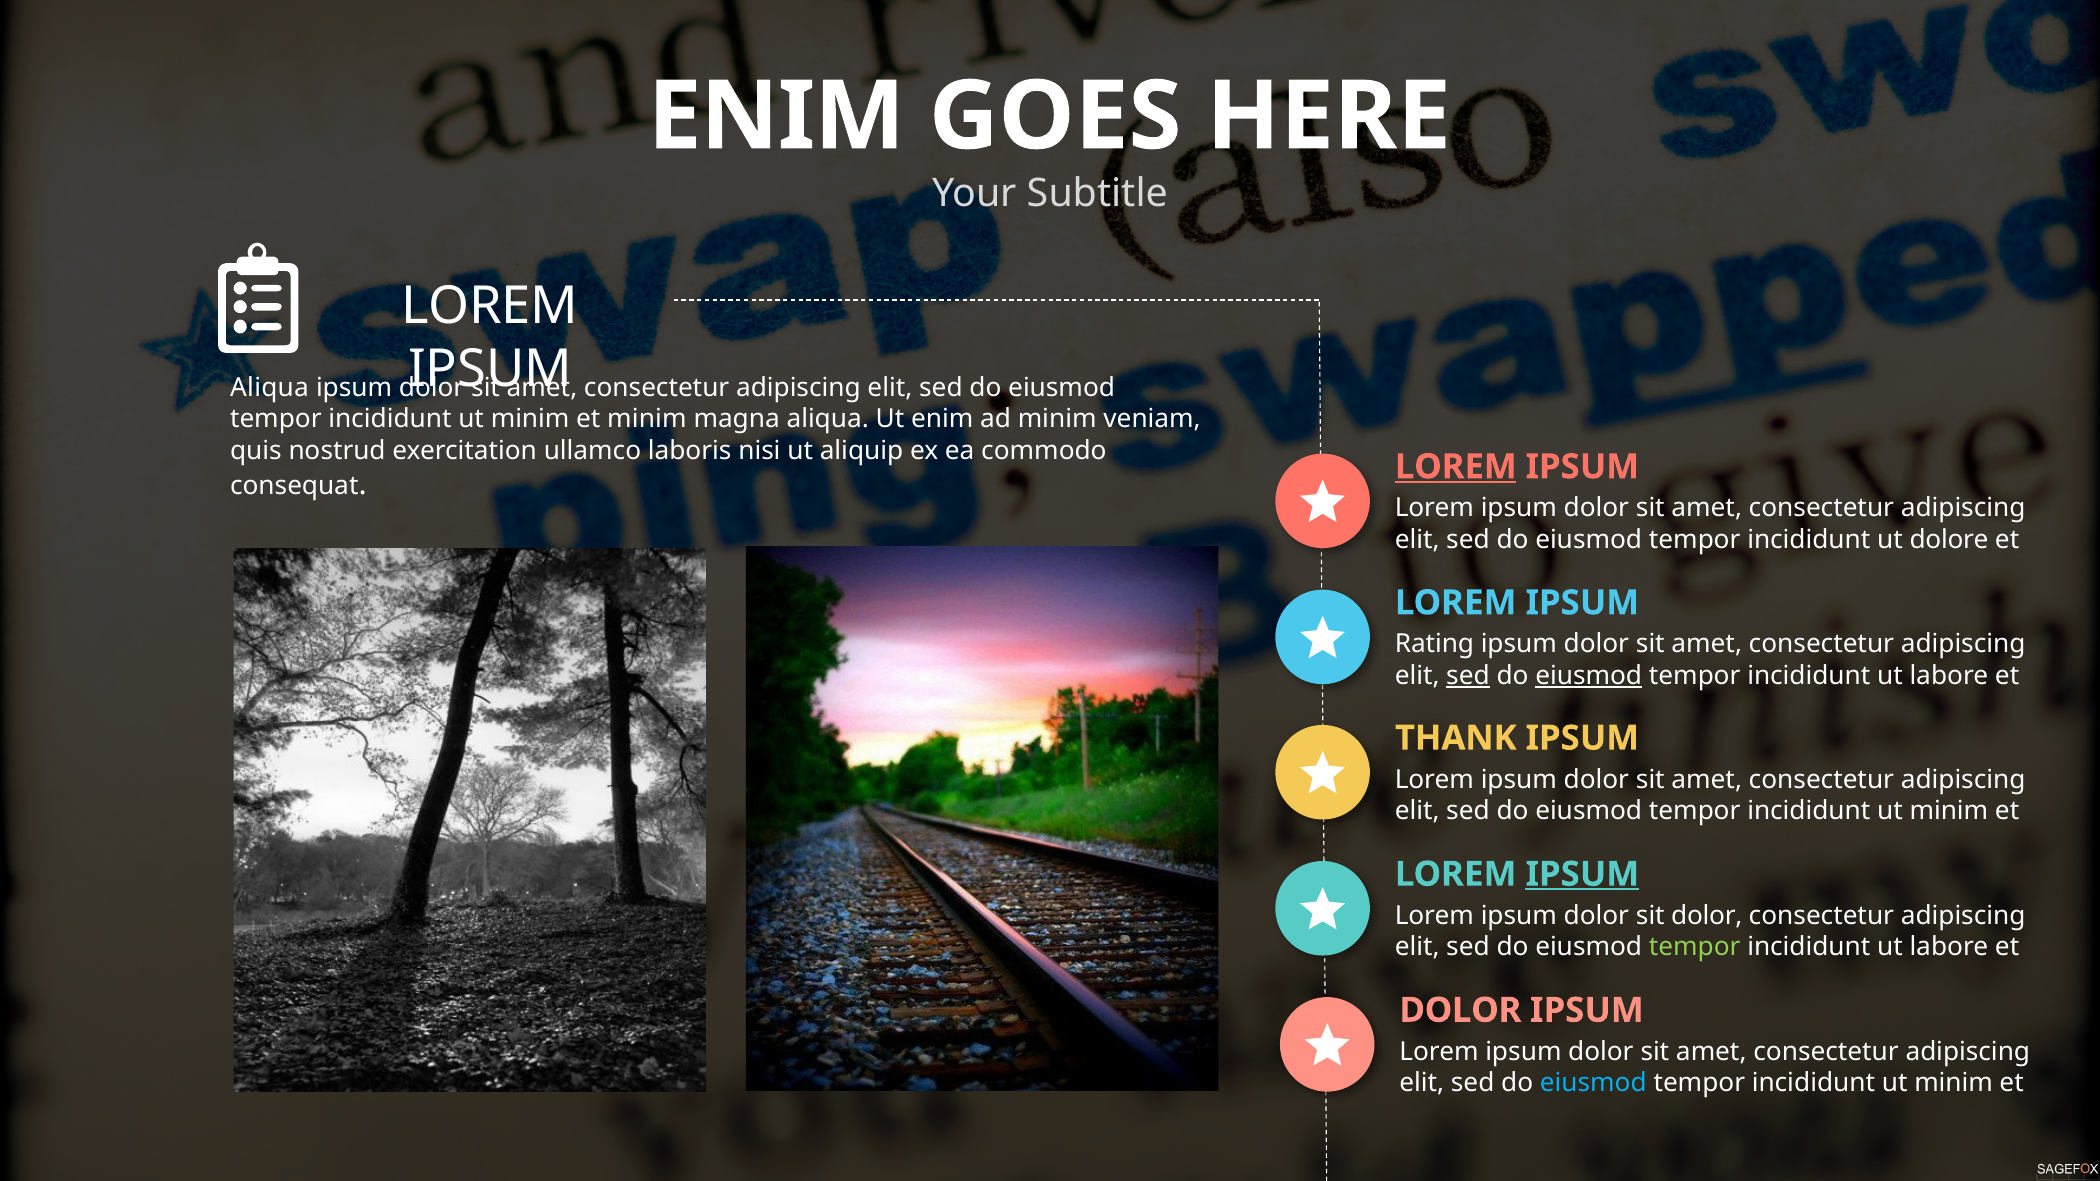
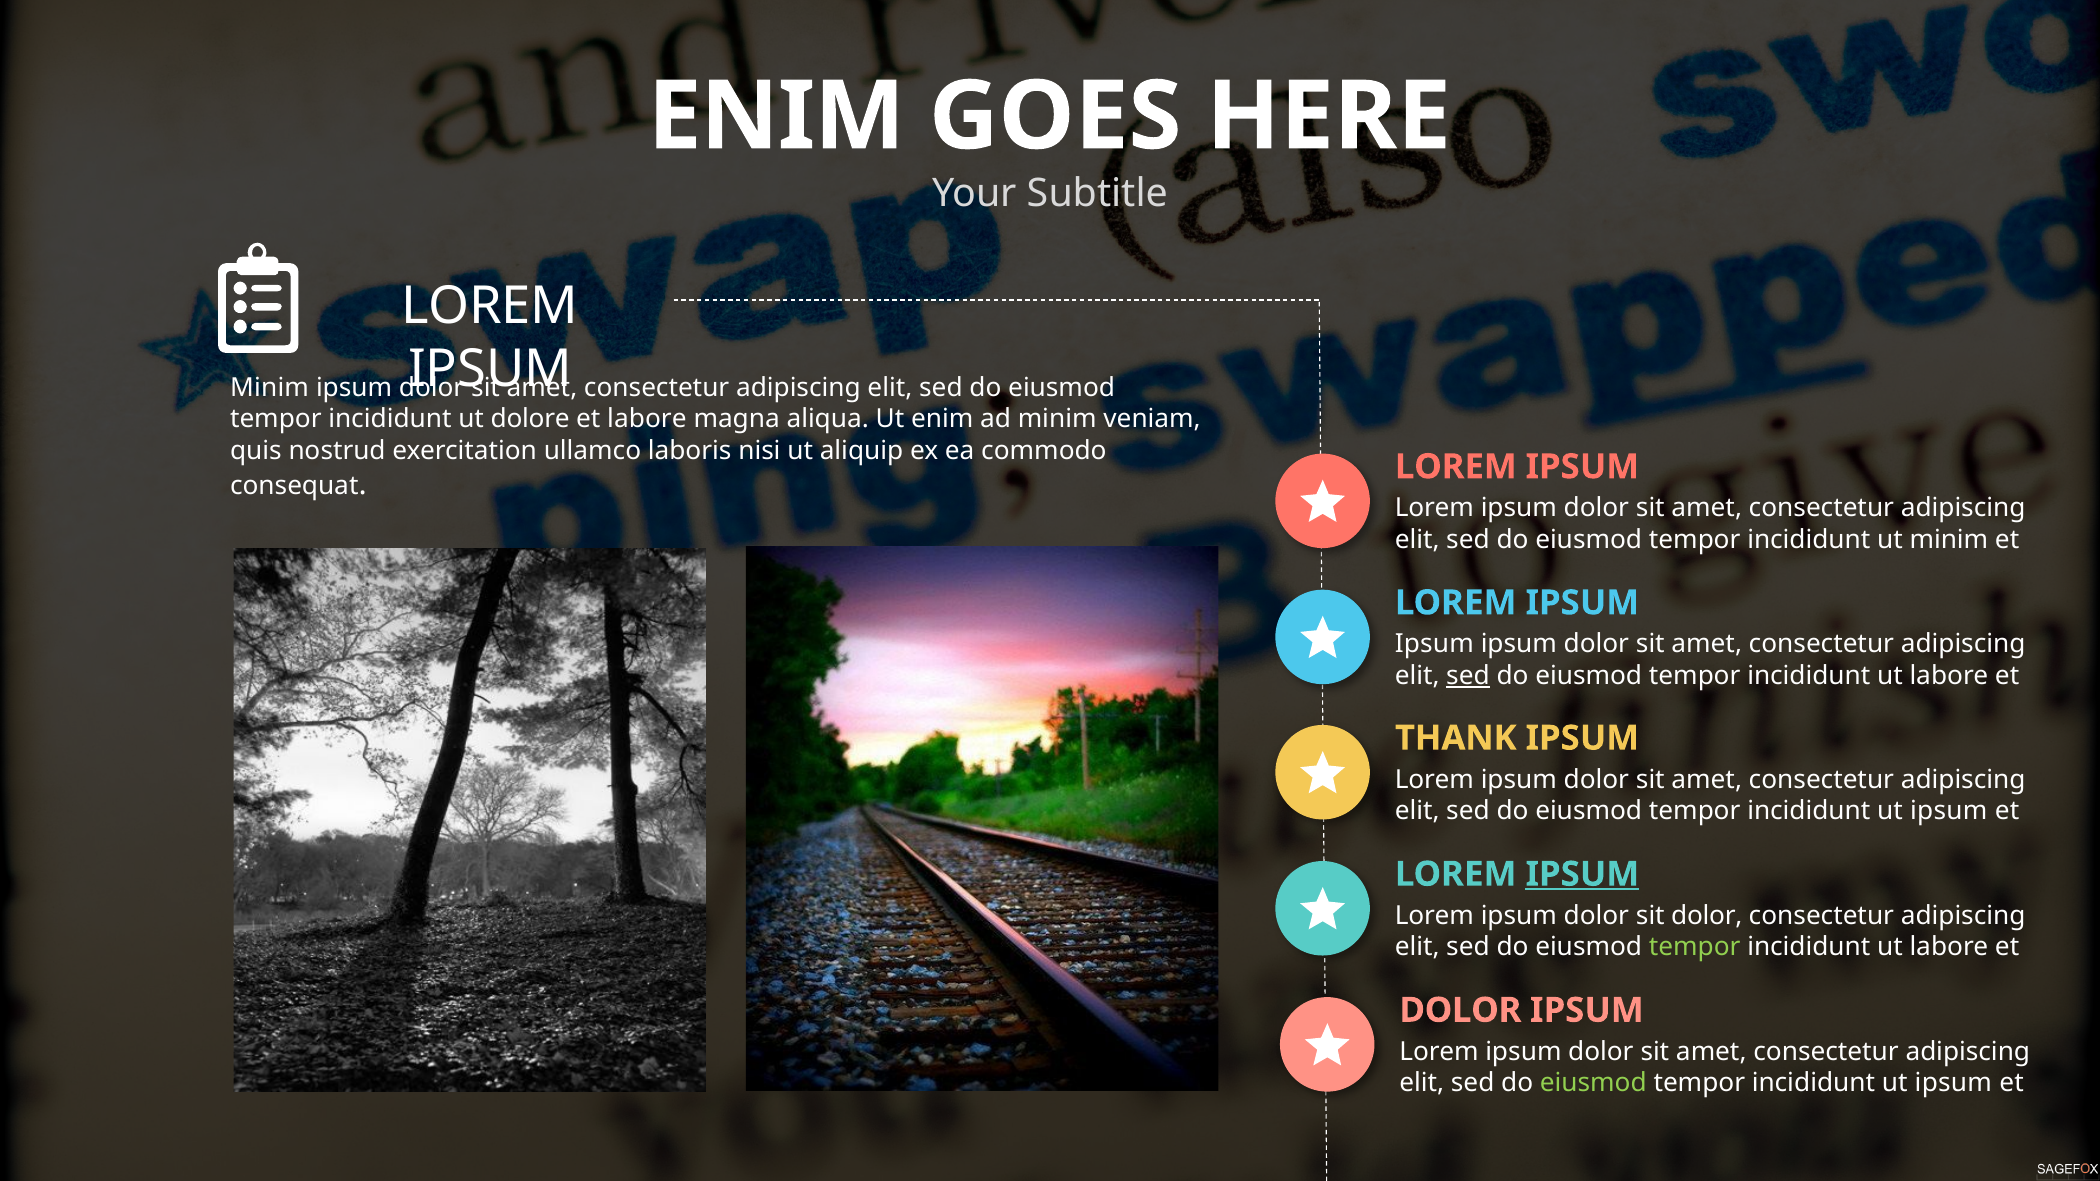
Aliqua: Aliqua -> Minim (270, 388)
minim: minim -> dolore (530, 419)
et minim: minim -> labore (647, 419)
LOREM underline: present -> none (1456, 467)
ut dolore: dolore -> minim (1949, 540)
Rating: Rating -> Ipsum (1434, 644)
eiusmod underline: present -> none (1589, 676)
minim: minim -> ipsum (1949, 811)
eiusmod colour: light blue -> light green (1593, 1083)
minim: minim -> ipsum (1953, 1083)
